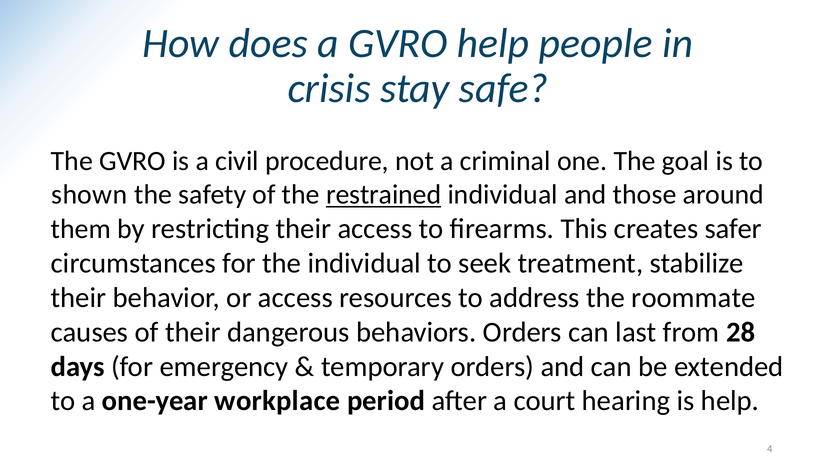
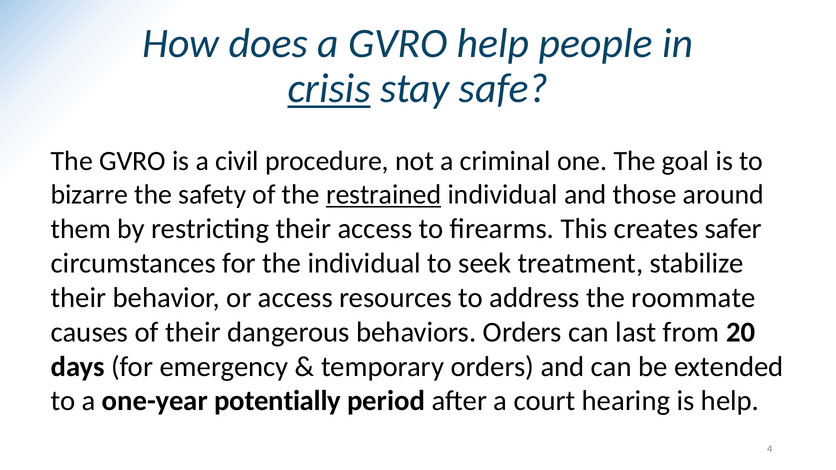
crisis underline: none -> present (329, 89)
shown: shown -> bizarre (90, 195)
28: 28 -> 20 (741, 332)
workplace: workplace -> potentially (278, 401)
